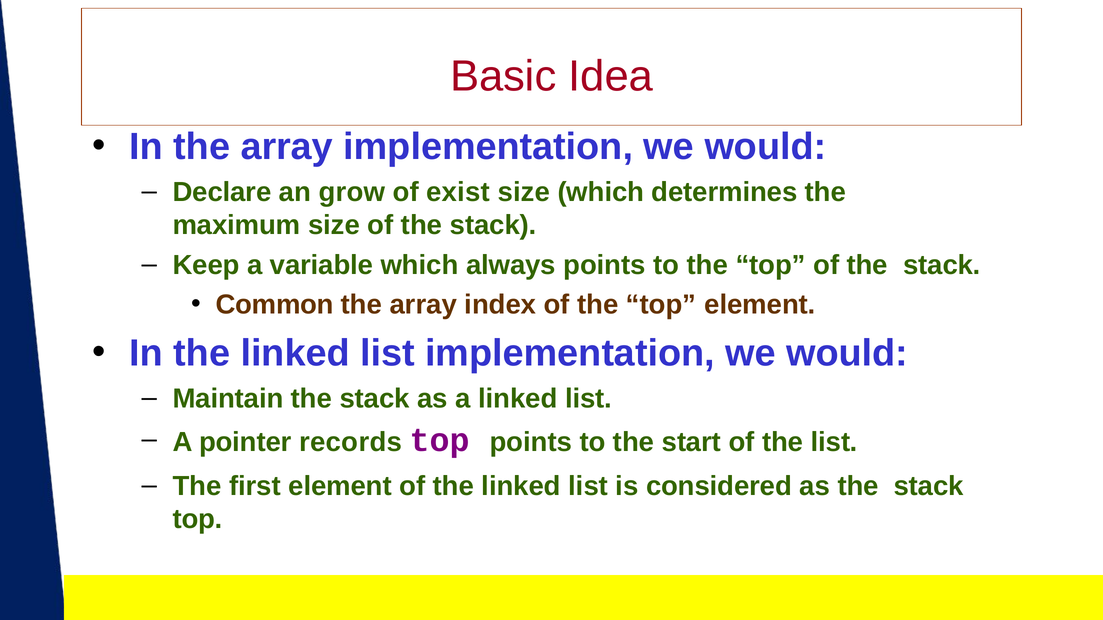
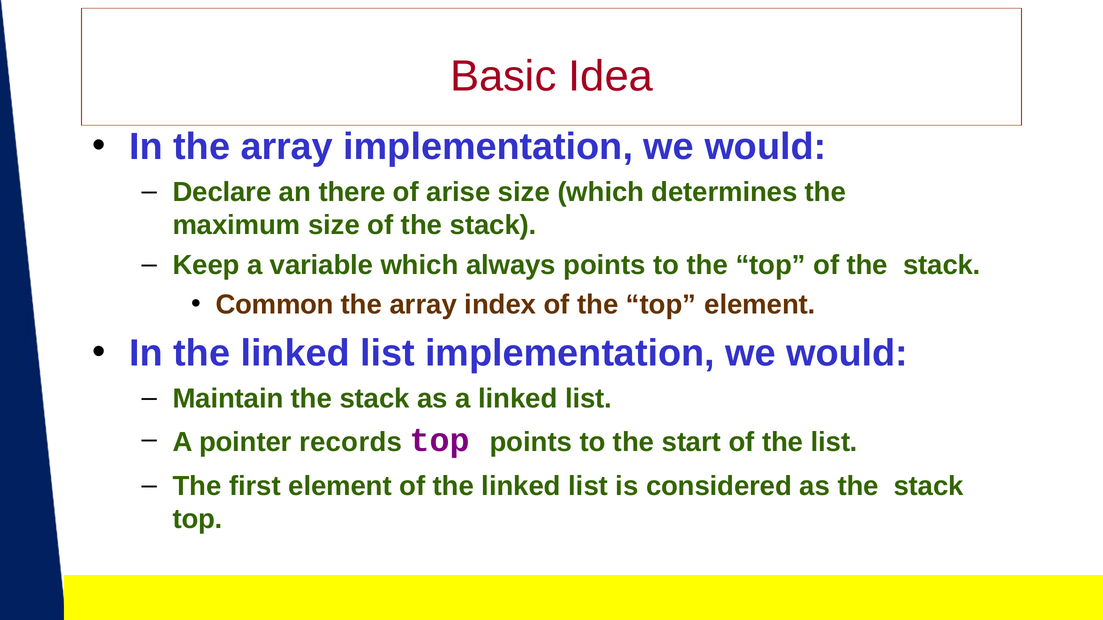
grow: grow -> there (352, 192)
exist: exist -> arise (458, 192)
